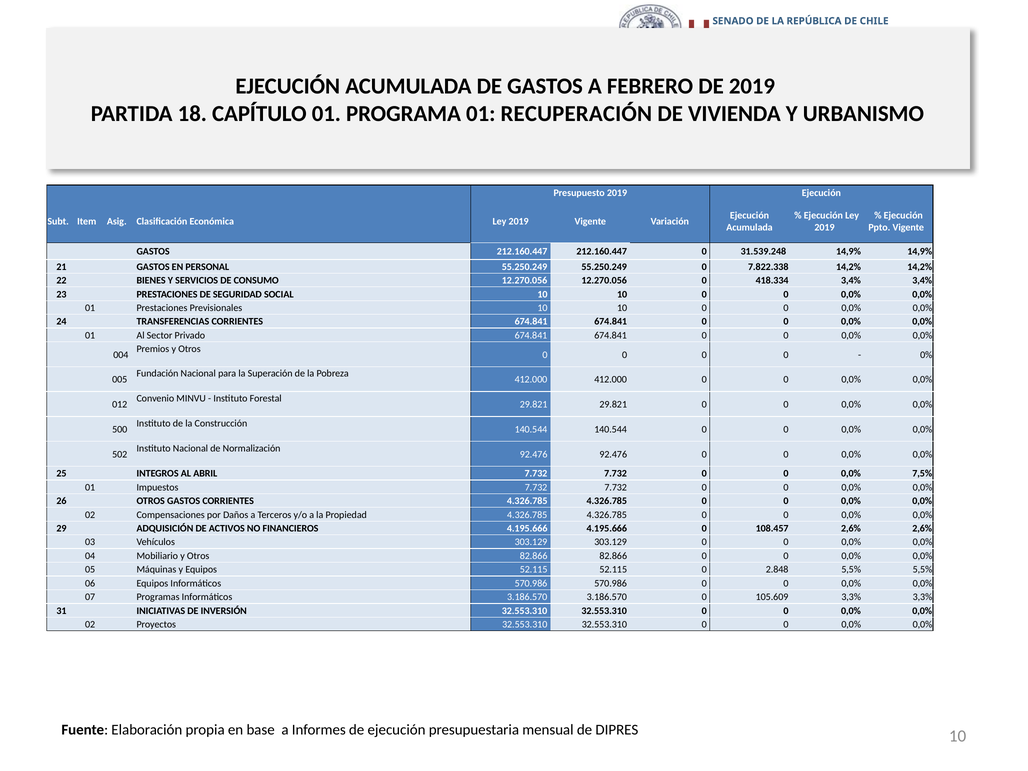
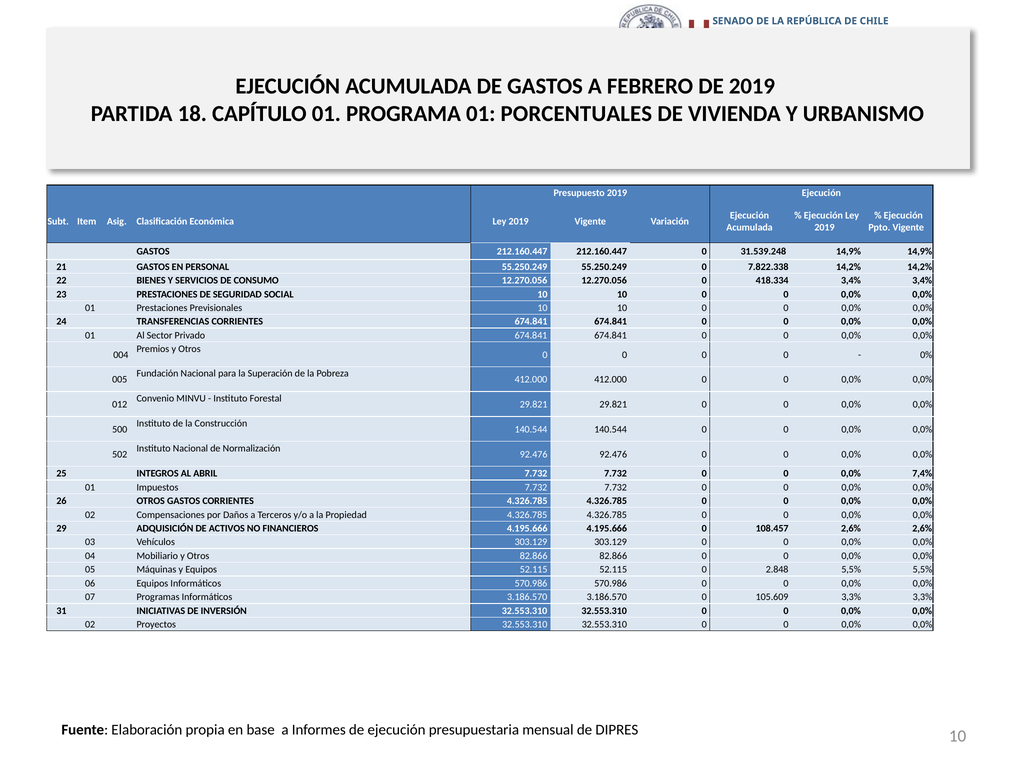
RECUPERACIÓN: RECUPERACIÓN -> PORCENTUALES (576, 114)
7,5%: 7,5% -> 7,4% (922, 474)
